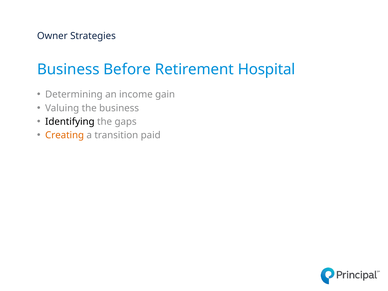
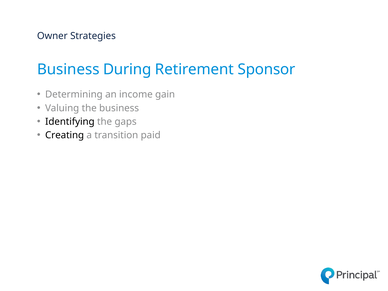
Before: Before -> During (127, 69)
Hospital: Hospital -> Sponsor (267, 69)
Creating colour: orange -> black (65, 135)
